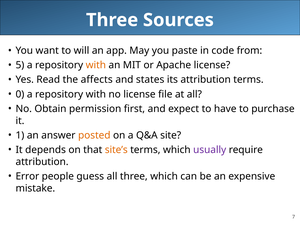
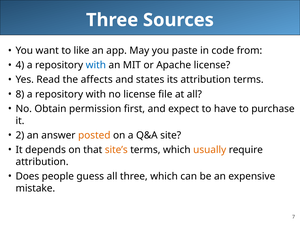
will: will -> like (82, 51)
5: 5 -> 4 (20, 65)
with colour: orange -> blue (96, 65)
0: 0 -> 8 (20, 94)
1: 1 -> 2 (20, 135)
usually colour: purple -> orange (210, 150)
Error: Error -> Does (27, 176)
